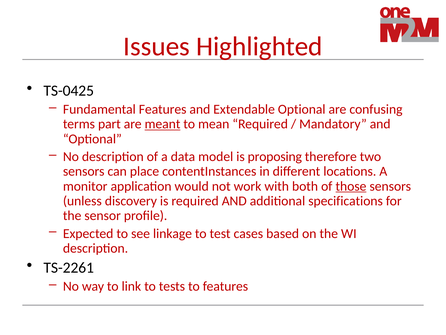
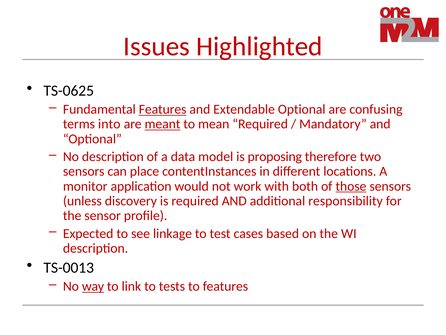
TS-0425: TS-0425 -> TS-0625 (69, 91)
Features underline: none -> present (163, 109)
part: part -> into (109, 124)
specifications: specifications -> responsibility (346, 201)
TS-2261: TS-2261 -> TS-0013 (69, 267)
way underline: none -> present (93, 286)
